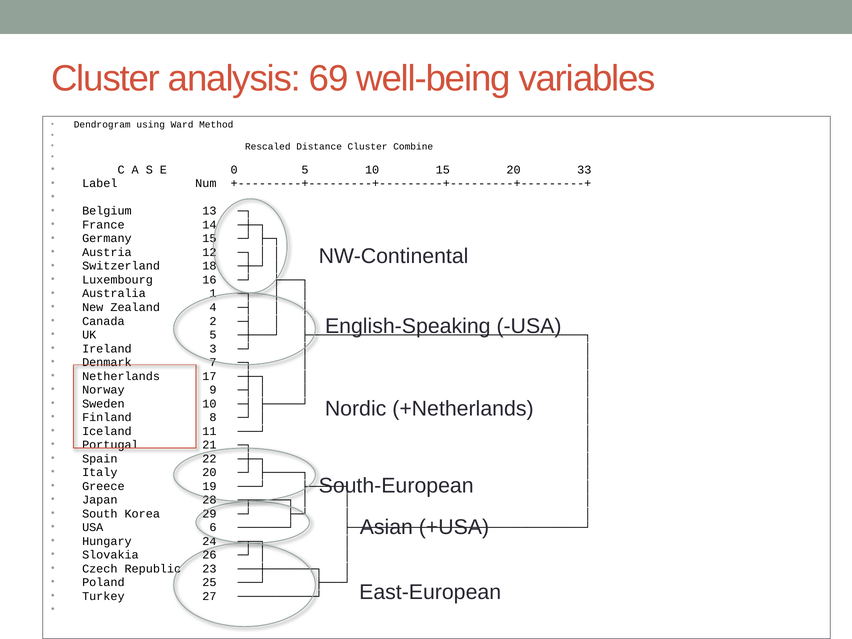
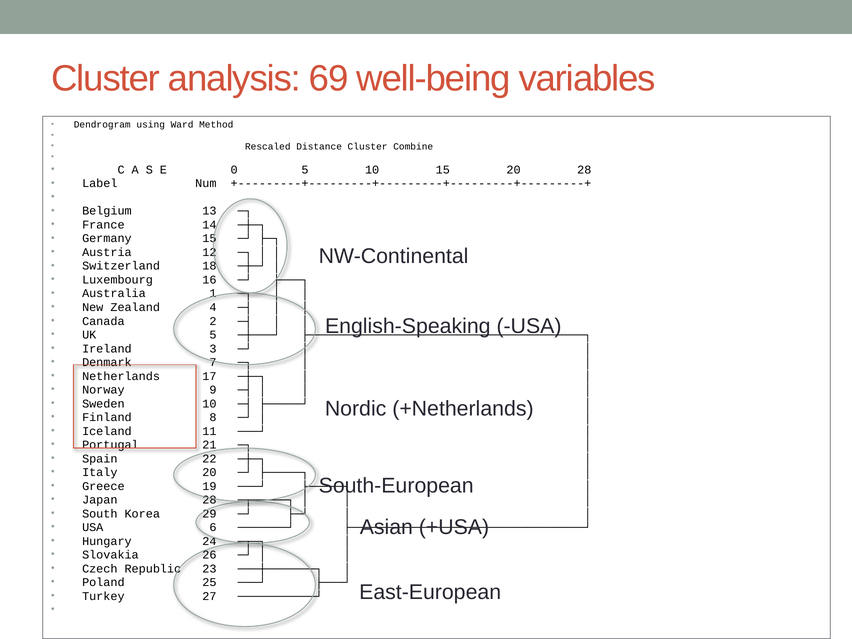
20 33: 33 -> 28 (584, 170)
